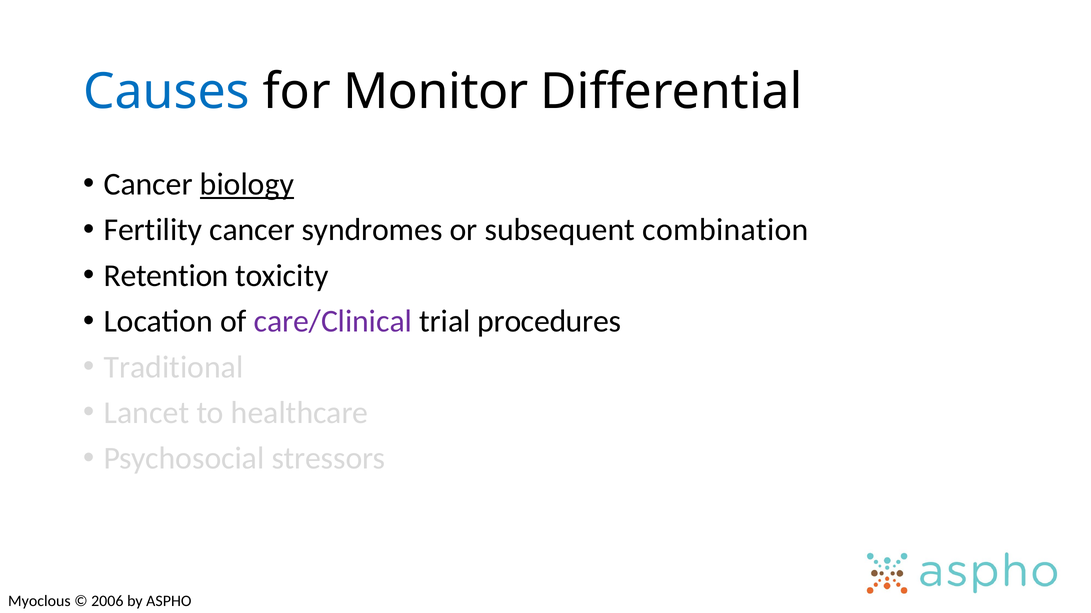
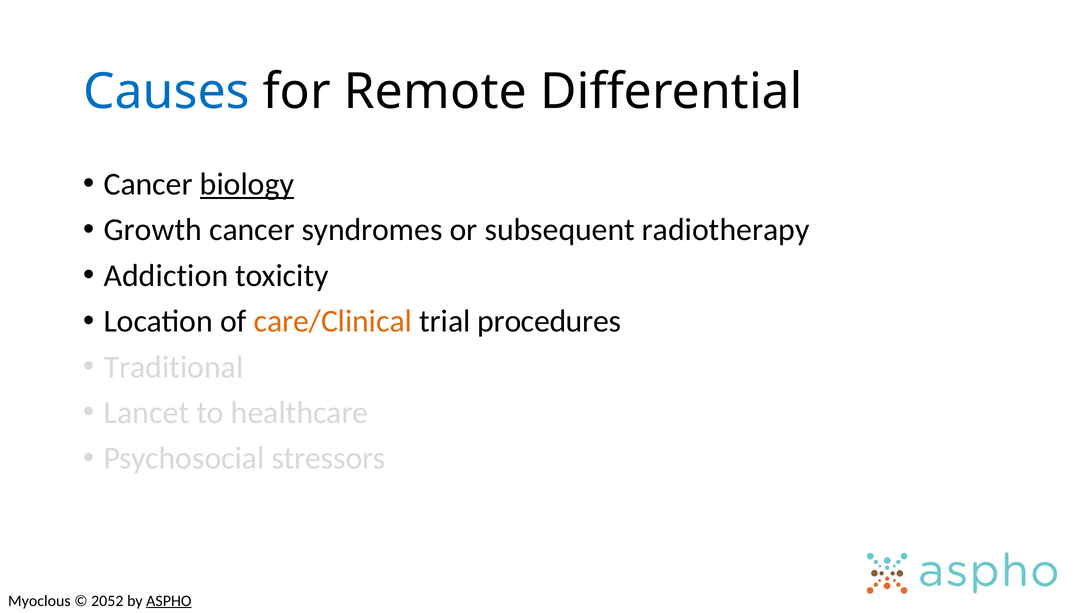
Monitor: Monitor -> Remote (435, 92)
Fertility: Fertility -> Growth (153, 230)
combination: combination -> radiotherapy (726, 230)
Retention: Retention -> Addiction (166, 276)
care/Clinical colour: purple -> orange (333, 322)
2006: 2006 -> 2052 (107, 602)
ASPHO underline: none -> present (169, 602)
